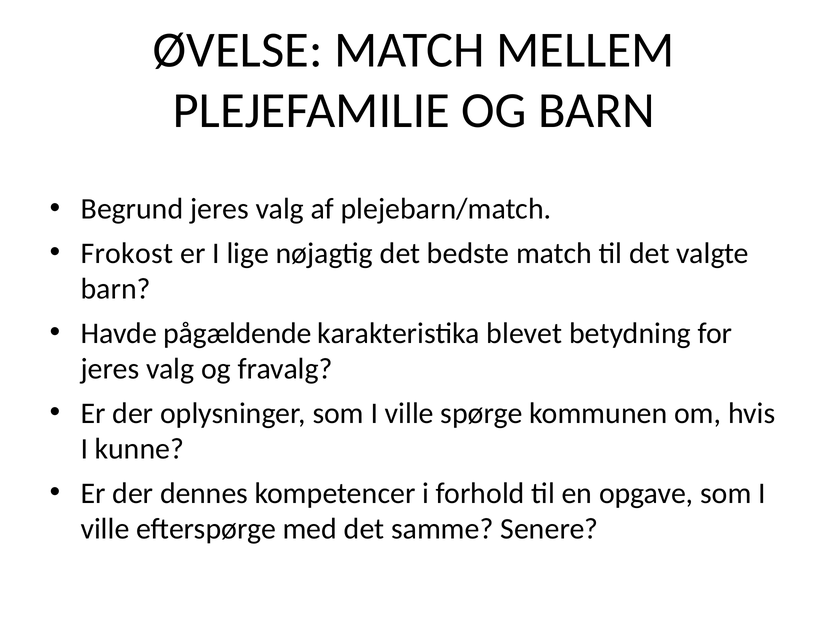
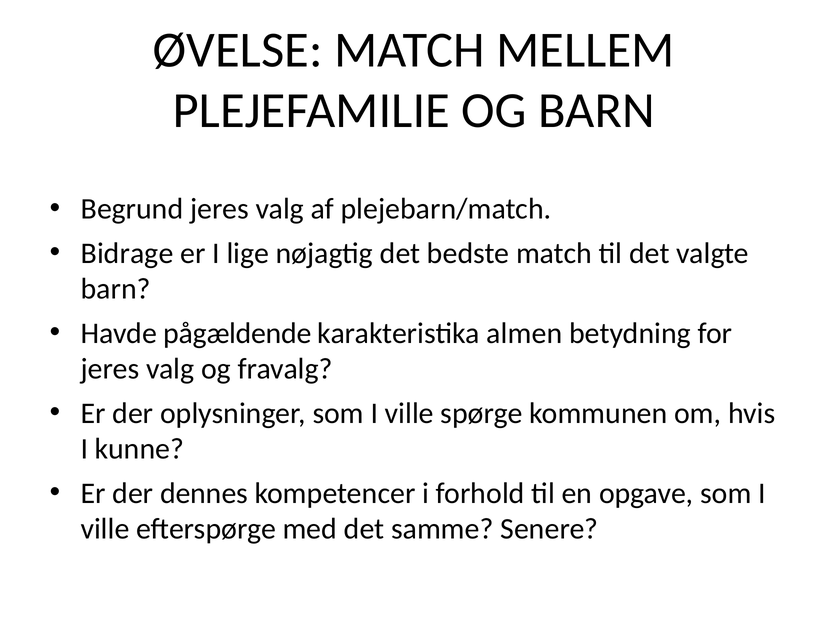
Frokost: Frokost -> Bidrage (127, 253)
blevet: blevet -> almen (524, 333)
